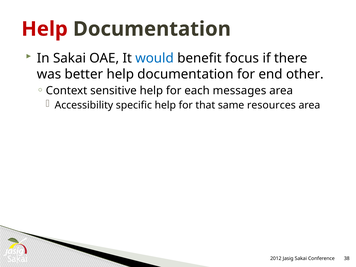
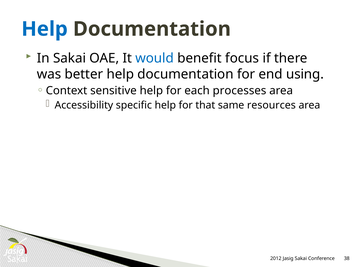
Help colour: red -> blue (45, 29)
other: other -> using (305, 74)
messages: messages -> processes (239, 91)
